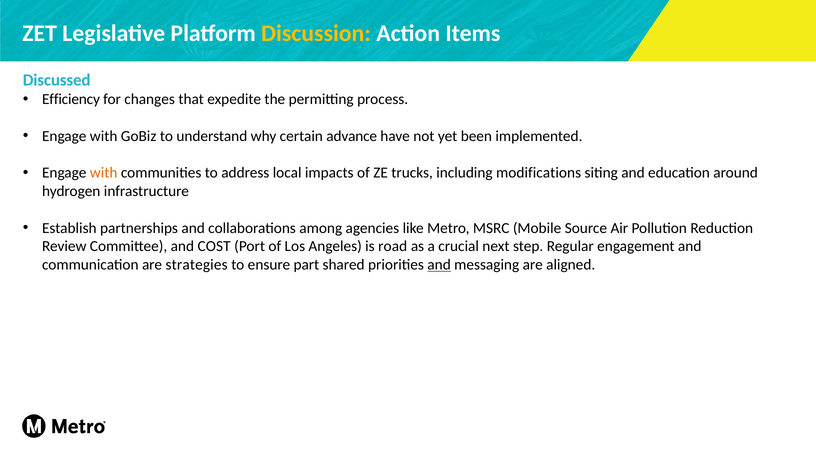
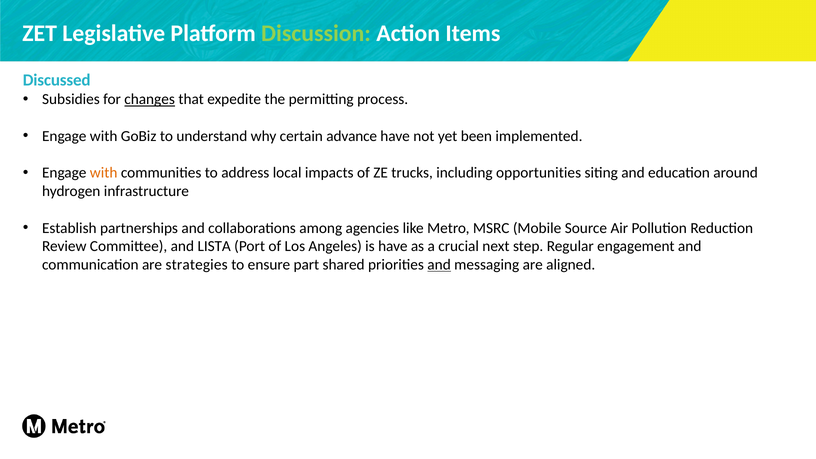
Discussion colour: yellow -> light green (316, 33)
Efficiency: Efficiency -> Subsidies (71, 99)
changes underline: none -> present (150, 99)
modifications: modifications -> opportunities (539, 173)
COST: COST -> LISTA (214, 246)
is road: road -> have (393, 246)
